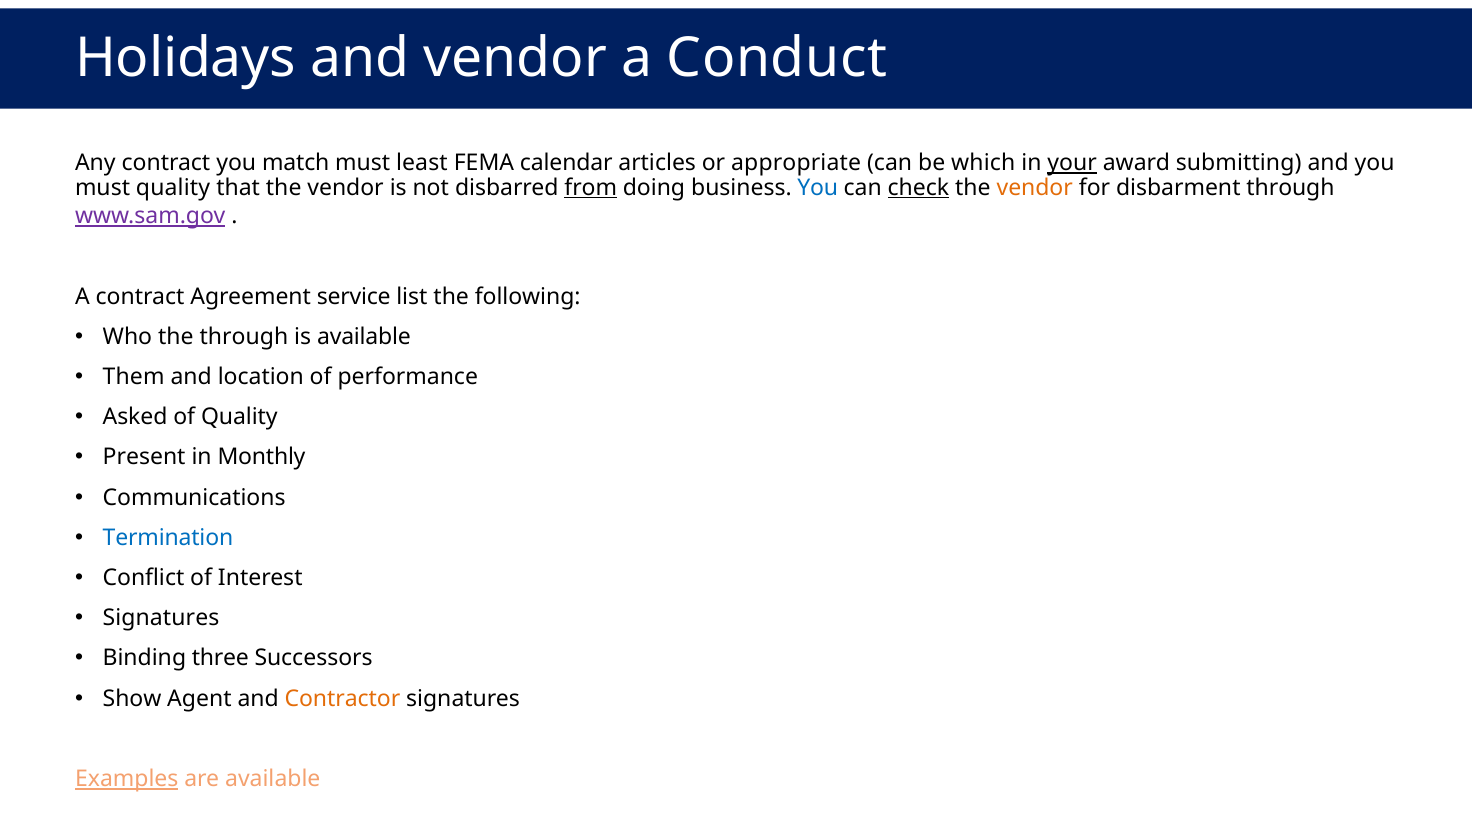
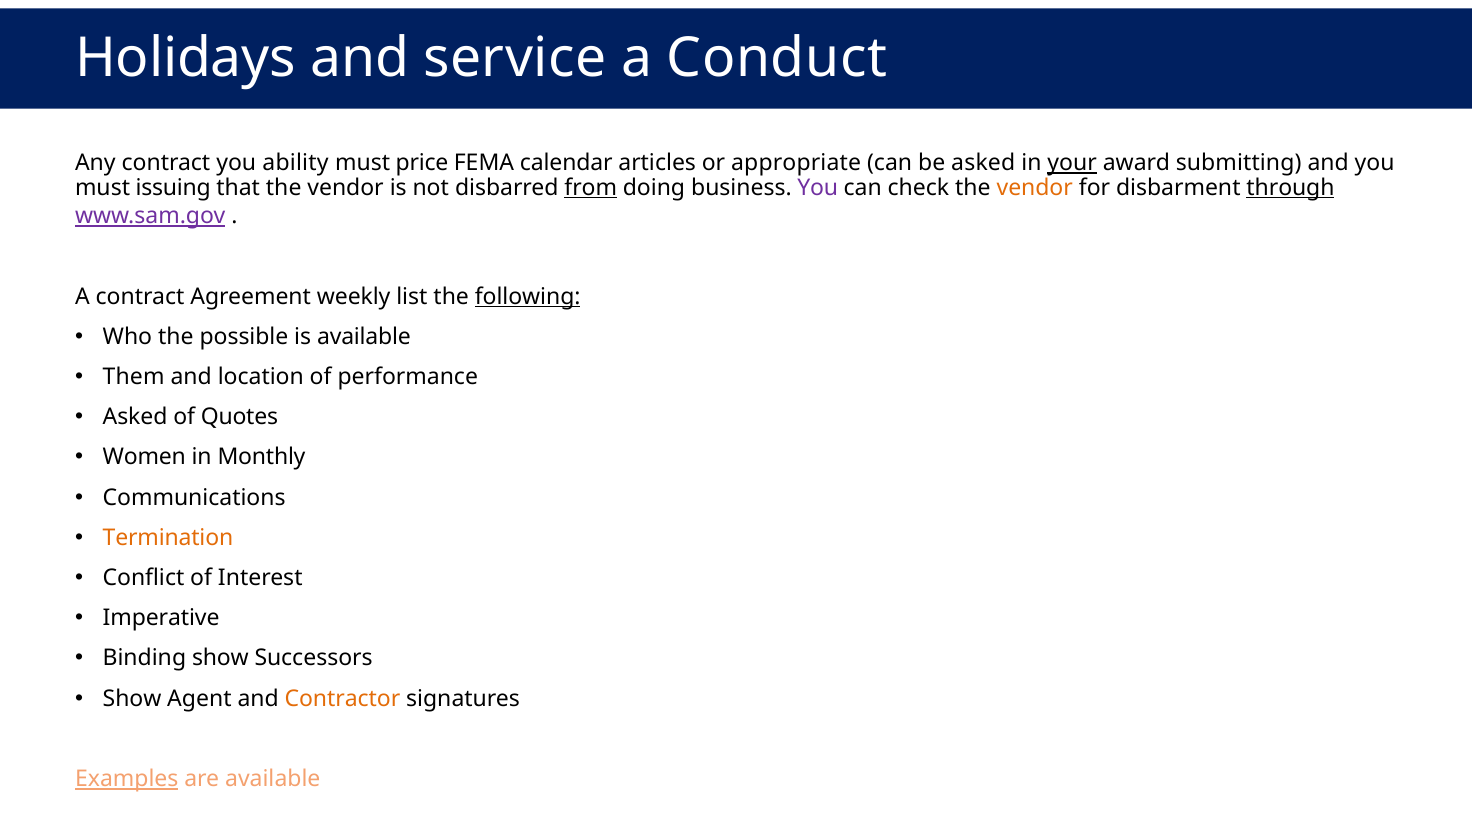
and vendor: vendor -> service (515, 58)
match: match -> ability (296, 163)
least: least -> price (422, 163)
be which: which -> asked (983, 163)
must quality: quality -> issuing (173, 188)
You colour: blue -> purple (818, 188)
check underline: present -> none (918, 188)
through underline: none -> present (1291, 188)
service: service -> weekly (354, 297)
following underline: none -> present (528, 297)
the through: through -> possible (244, 337)
of Quality: Quality -> Quotes (239, 417)
Present: Present -> Women (144, 457)
Termination colour: blue -> orange (168, 538)
Signatures: Signatures -> Imperative (161, 618)
Binding three: three -> show (220, 658)
